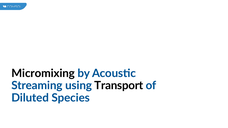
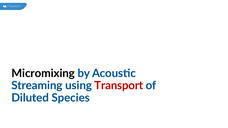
Transport colour: black -> red (119, 86)
